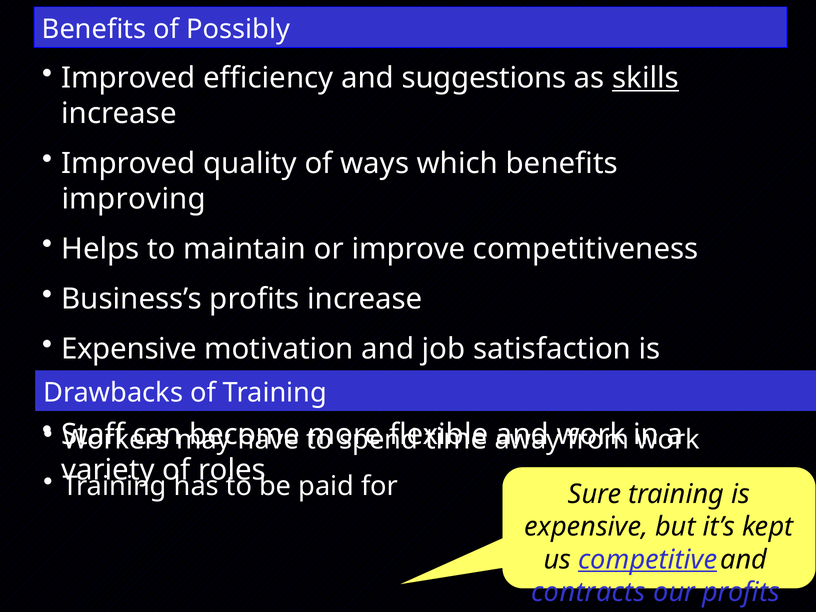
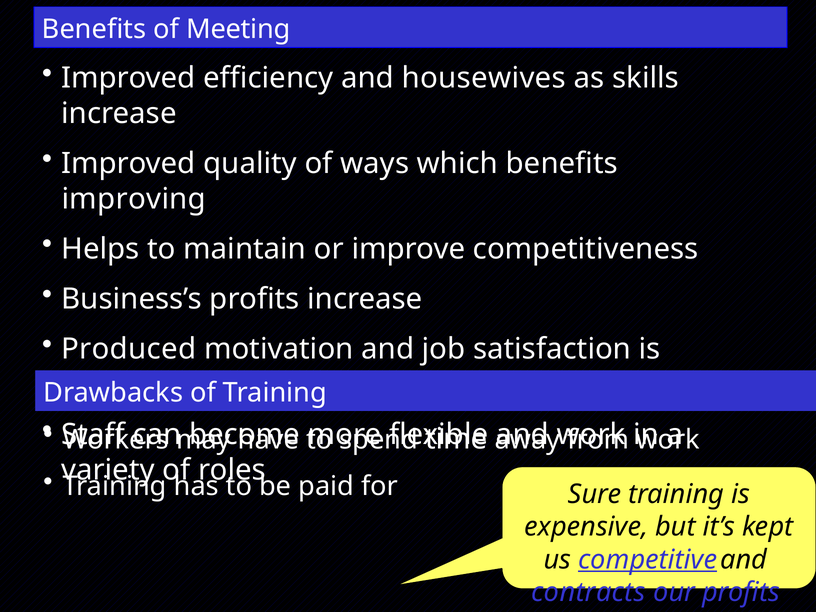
Possibly: Possibly -> Meeting (238, 29)
suggestions: suggestions -> housewives (484, 78)
skills underline: present -> none (646, 78)
Expensive: Expensive -> Produced (129, 349)
